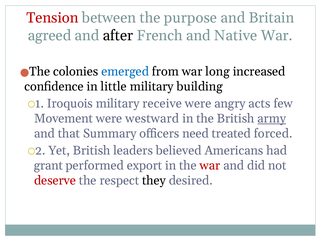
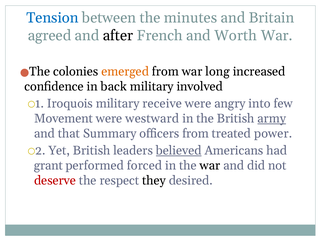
Tension colour: red -> blue (52, 18)
purpose: purpose -> minutes (191, 18)
Native: Native -> Worth (236, 36)
emerged colour: blue -> orange (125, 71)
little: little -> back (114, 86)
building: building -> involved (200, 86)
acts: acts -> into (260, 103)
officers need: need -> from (196, 133)
forced: forced -> power (273, 133)
believed underline: none -> present (179, 150)
export: export -> forced (144, 165)
war colour: red -> black (210, 165)
